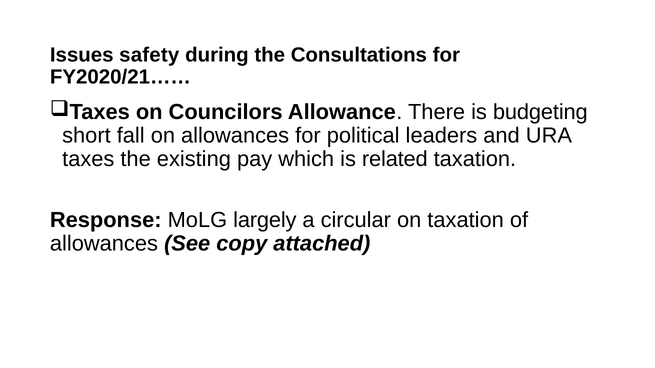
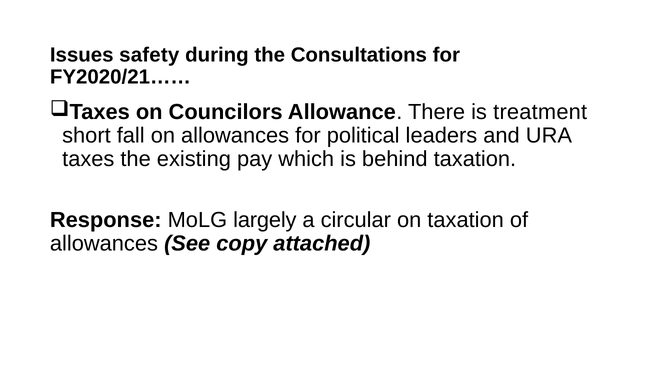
budgeting: budgeting -> treatment (540, 112)
related: related -> behind (395, 159)
